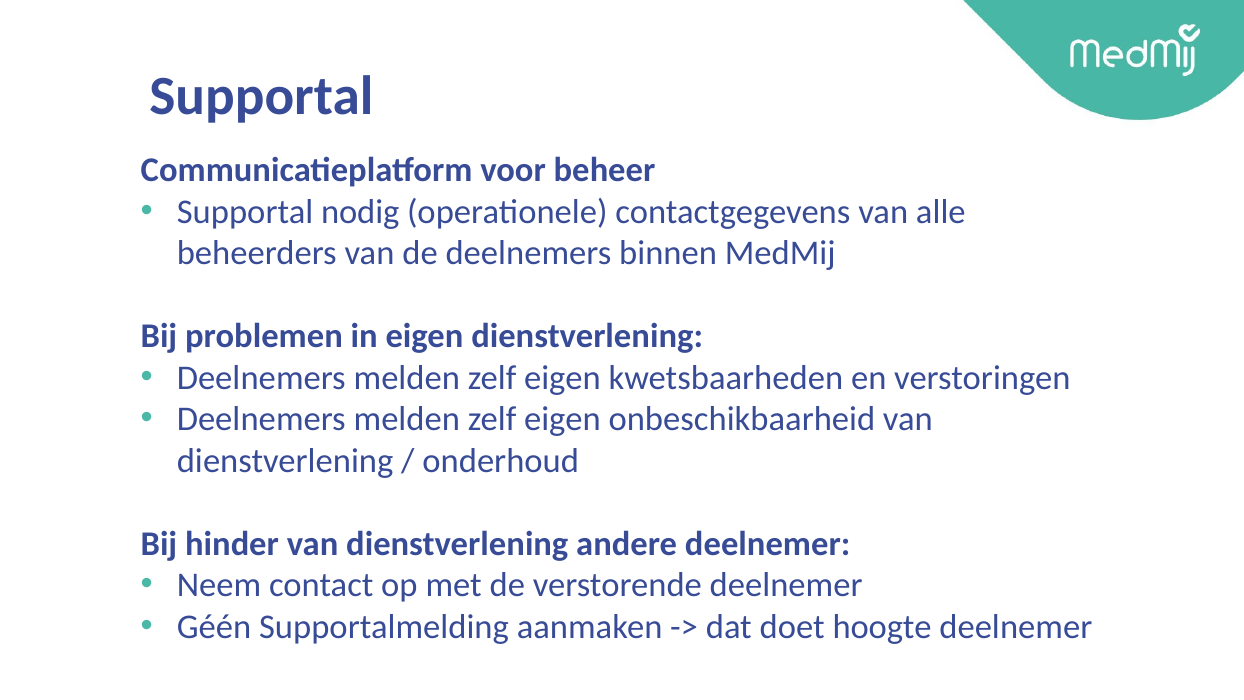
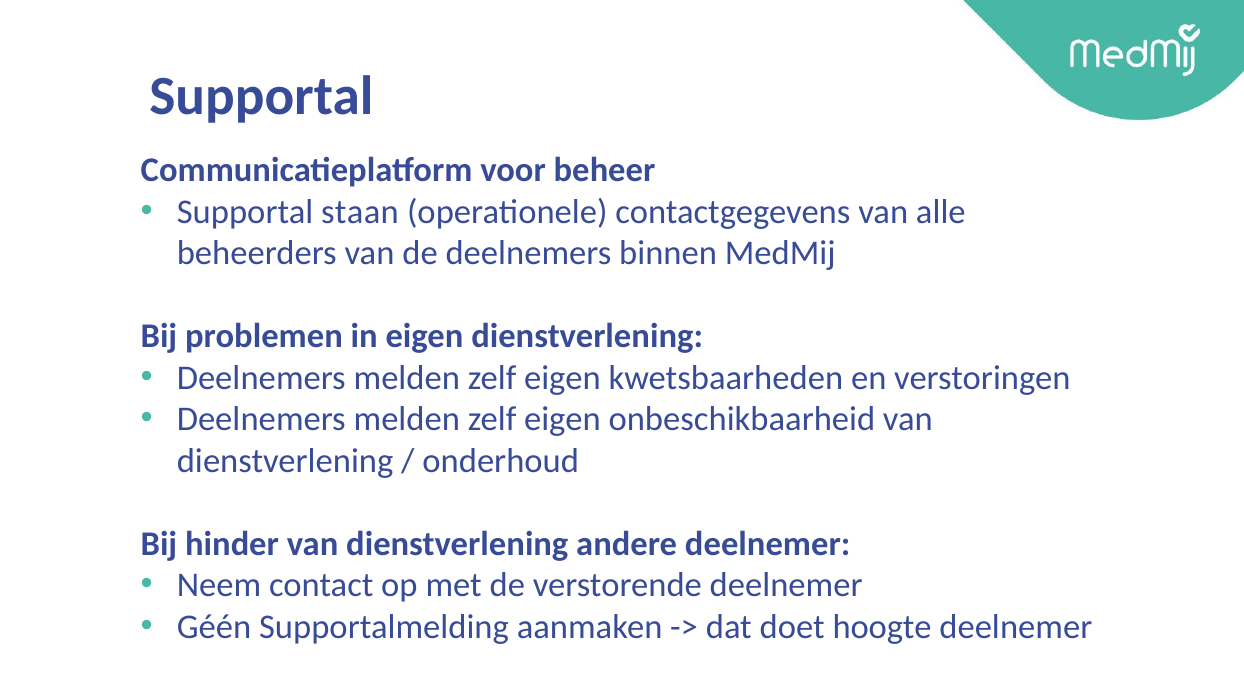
nodig: nodig -> staan (360, 212)
